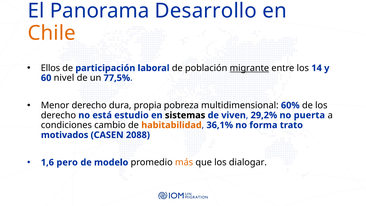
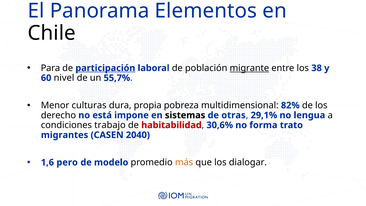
Desarrollo: Desarrollo -> Elementos (206, 11)
Chile colour: orange -> black (52, 33)
Ellos: Ellos -> Para (50, 68)
participación underline: none -> present (105, 68)
14: 14 -> 38 (317, 68)
77,5%: 77,5% -> 55,7% (117, 78)
Menor derecho: derecho -> culturas (89, 105)
60%: 60% -> 82% (290, 105)
estudio: estudio -> impone (132, 115)
viven: viven -> otras (233, 115)
29,2%: 29,2% -> 29,1% (264, 115)
puerta: puerta -> lengua (309, 115)
cambio: cambio -> trabajo (110, 125)
habitabilidad colour: orange -> red (171, 125)
36,1%: 36,1% -> 30,6% (220, 125)
motivados: motivados -> migrantes (65, 135)
2088: 2088 -> 2040 (138, 135)
